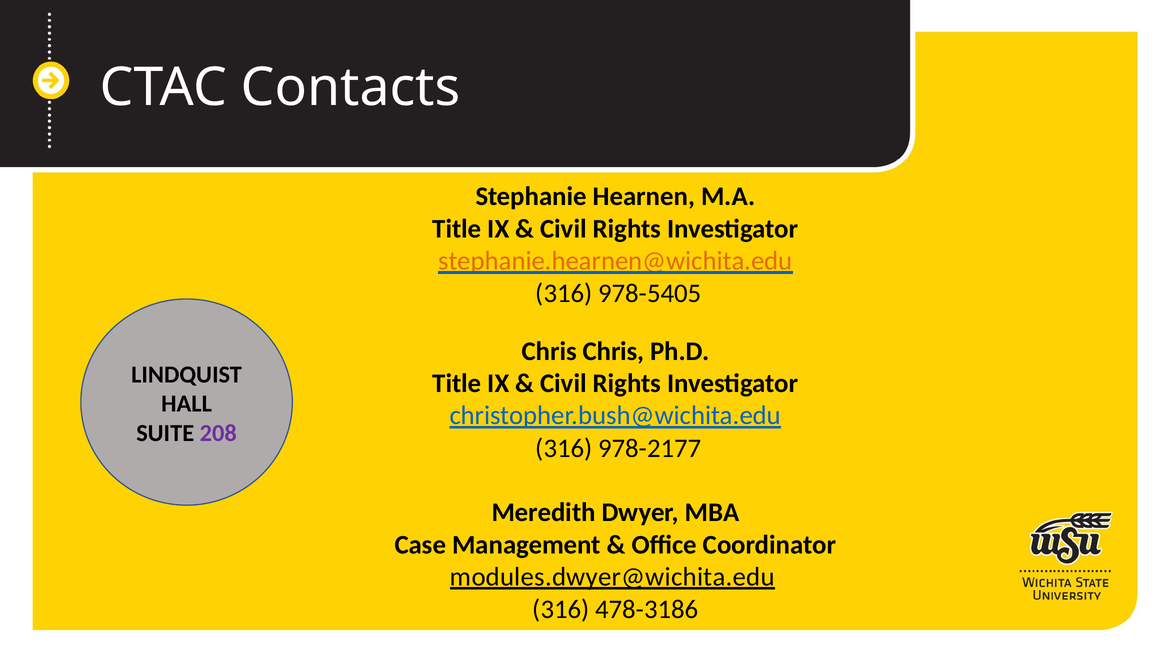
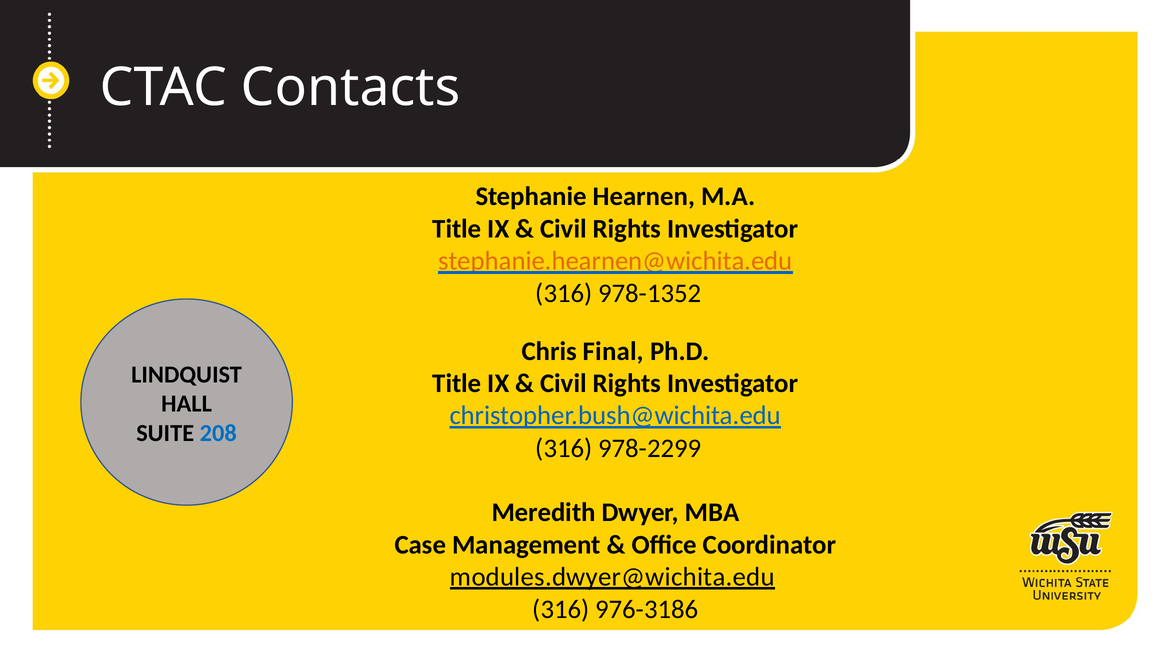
978-5405: 978-5405 -> 978-1352 (650, 294)
Chris Chris: Chris -> Final (613, 351)
208 colour: purple -> blue (218, 433)
978-2177: 978-2177 -> 978-2299 (650, 448)
478-3186: 478-3186 -> 976-3186 (647, 610)
